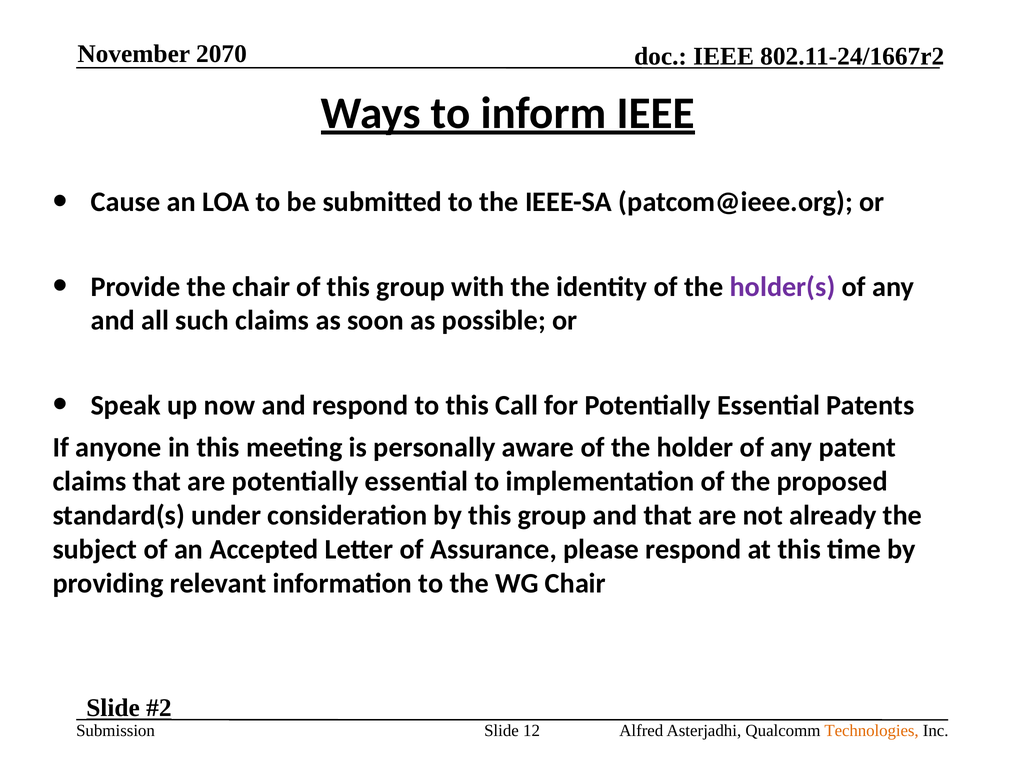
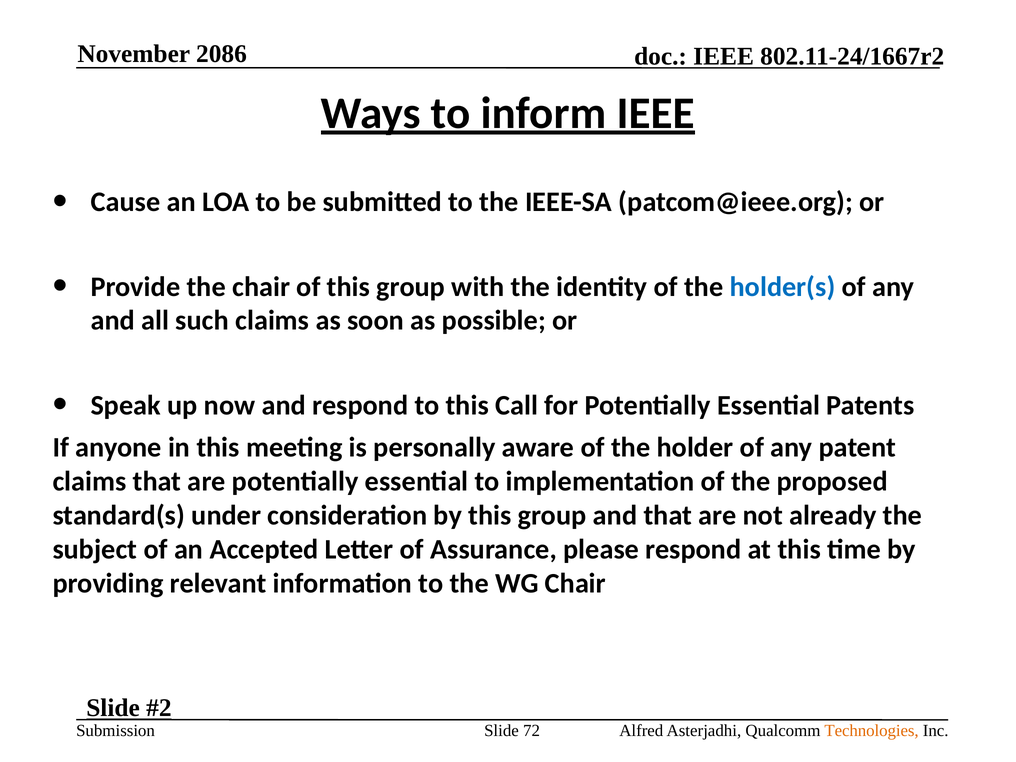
2070: 2070 -> 2086 (221, 54)
holder(s colour: purple -> blue (783, 287)
12: 12 -> 72 (532, 731)
